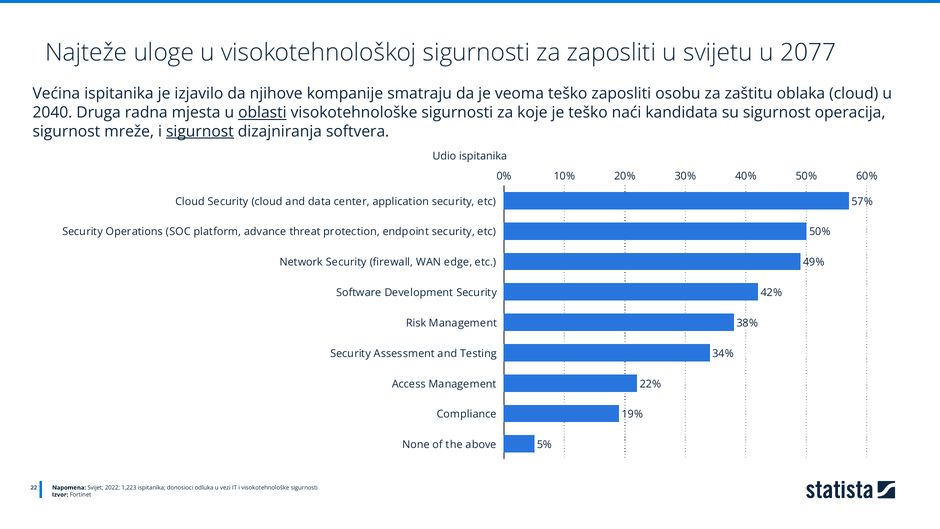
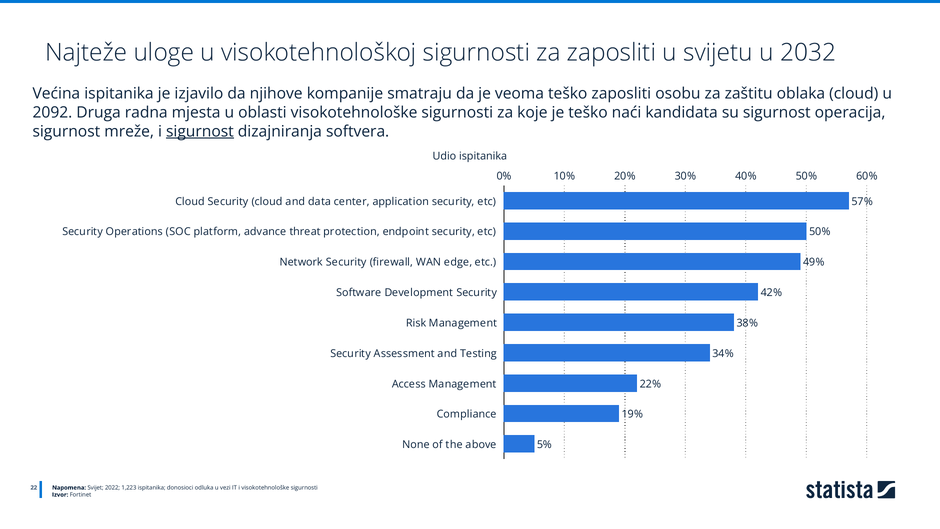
2077: 2077 -> 2032 (808, 53)
2040: 2040 -> 2092 (52, 113)
oblasti underline: present -> none (262, 113)
